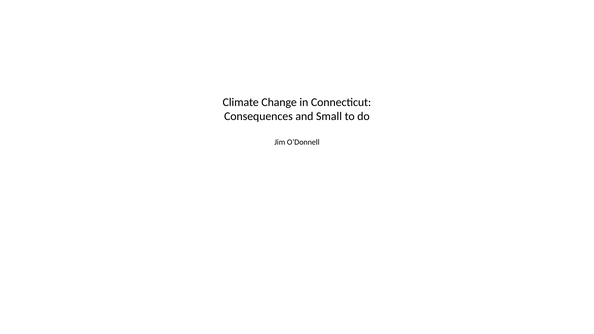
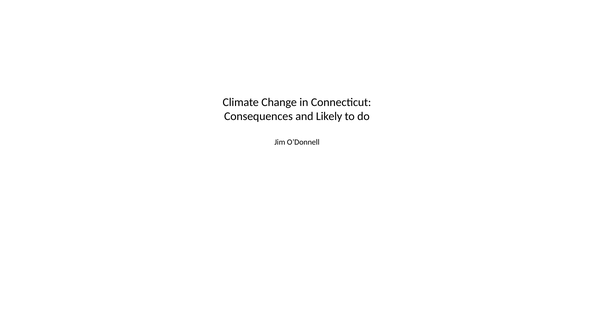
Small: Small -> Likely (329, 116)
